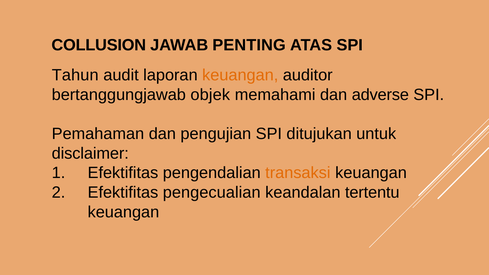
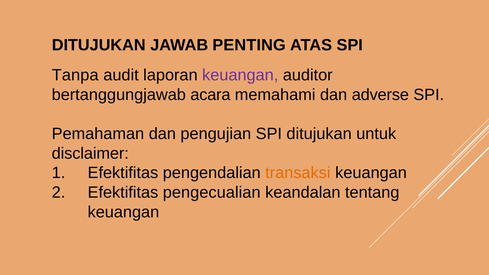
COLLUSION: COLLUSION -> DITUJUKAN (99, 45)
Tahun: Tahun -> Tanpa (75, 75)
keuangan colour: orange -> purple (240, 75)
objek: objek -> acara (210, 95)
tertentu: tertentu -> tentang (372, 193)
